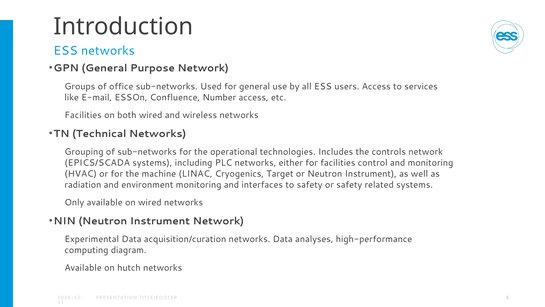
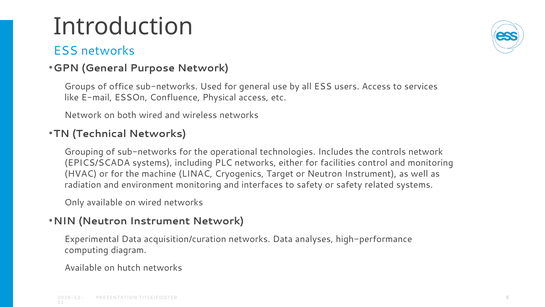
Number: Number -> Physical (219, 97)
Facilities: Facilities -> Network (83, 115)
